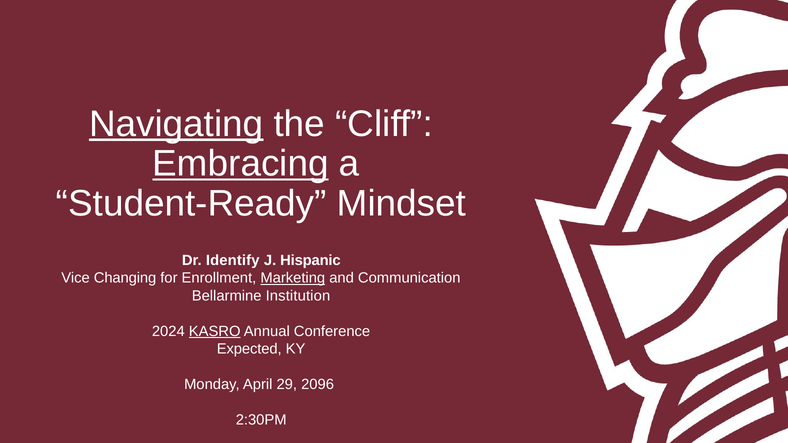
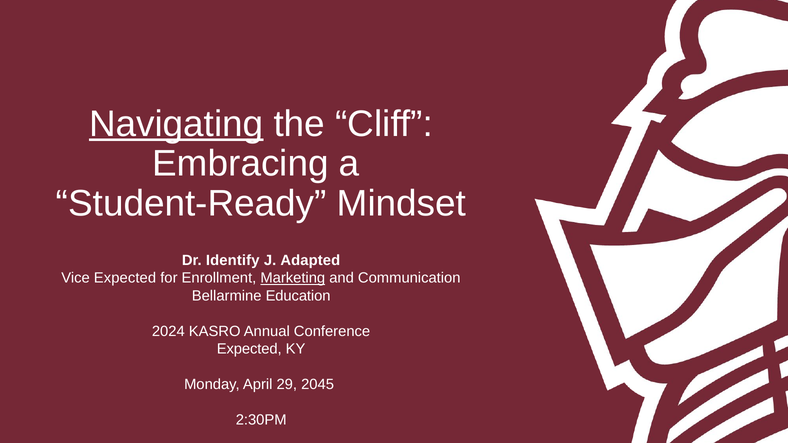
Embracing underline: present -> none (241, 164)
Hispanic: Hispanic -> Adapted (310, 260)
Vice Changing: Changing -> Expected (125, 278)
Institution: Institution -> Education (298, 296)
KASRO underline: present -> none (215, 331)
2096: 2096 -> 2045 (318, 385)
